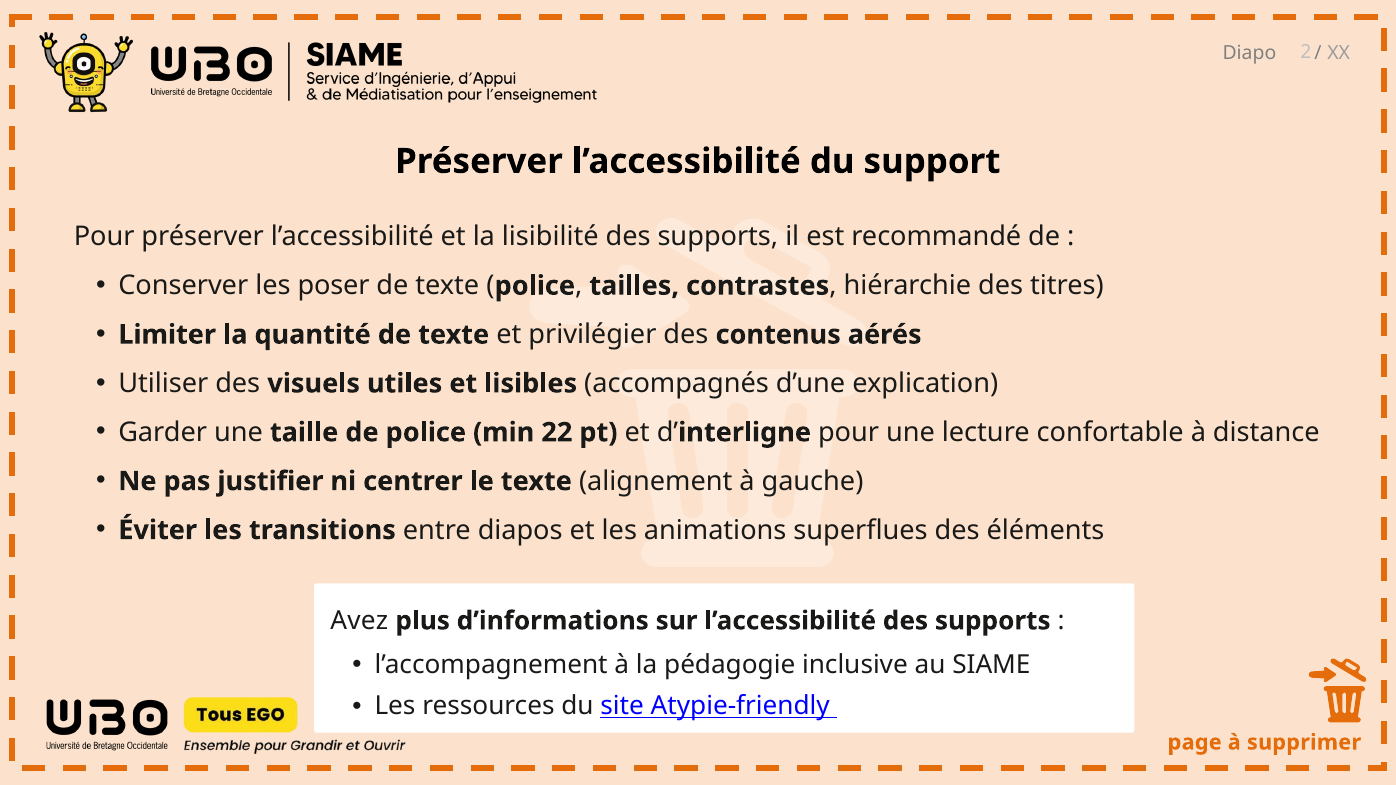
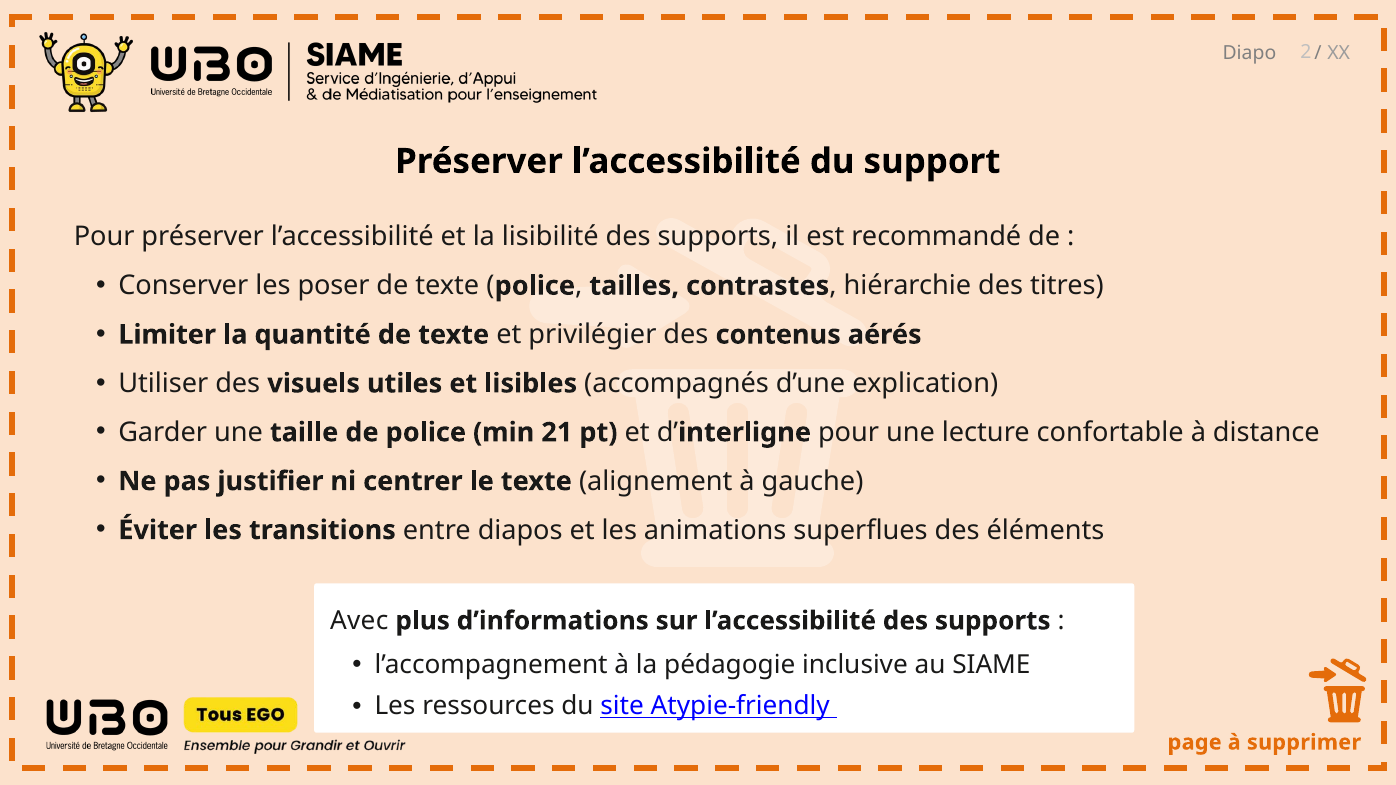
22: 22 -> 21 (557, 433)
Avez: Avez -> Avec (359, 621)
